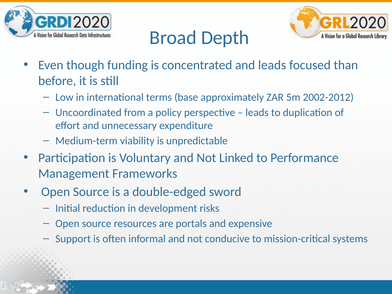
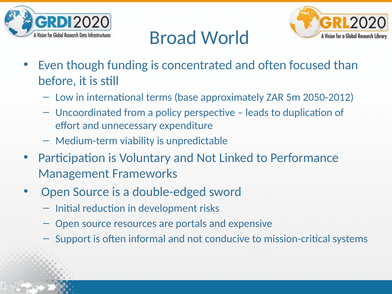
Depth: Depth -> World (225, 38)
and leads: leads -> often (272, 65)
2002-2012: 2002-2012 -> 2050-2012 (328, 97)
